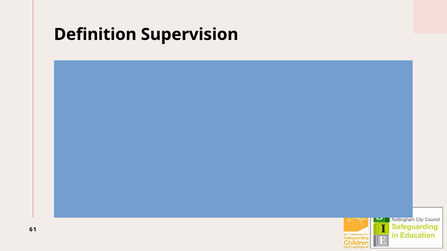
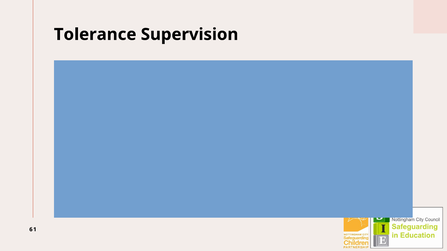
Definition: Definition -> Tolerance (95, 34)
